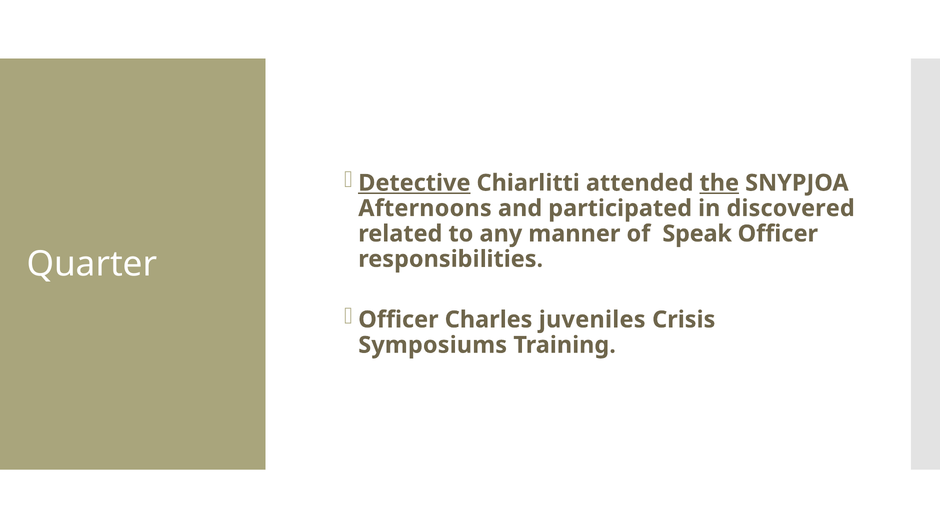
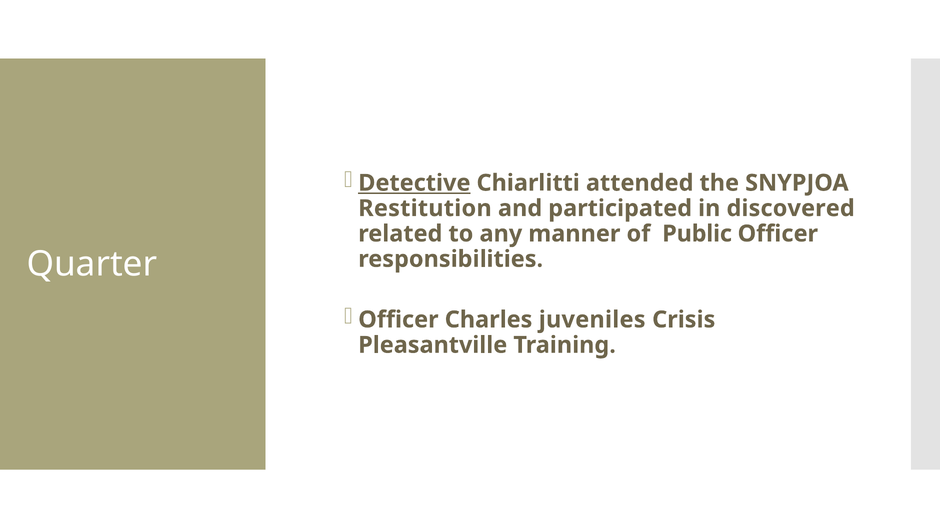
the underline: present -> none (719, 183)
Afternoons: Afternoons -> Restitution (425, 208)
Speak: Speak -> Public (697, 234)
Symposiums: Symposiums -> Pleasantville (433, 345)
